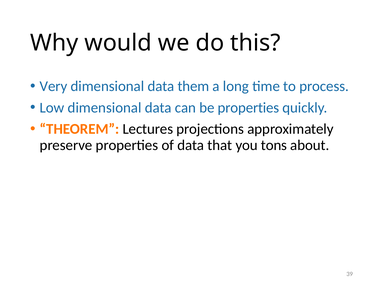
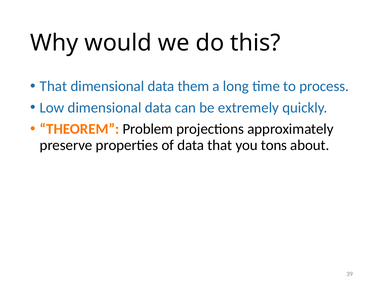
Very: Very -> That (53, 86)
be properties: properties -> extremely (248, 108)
Lectures: Lectures -> Problem (148, 129)
